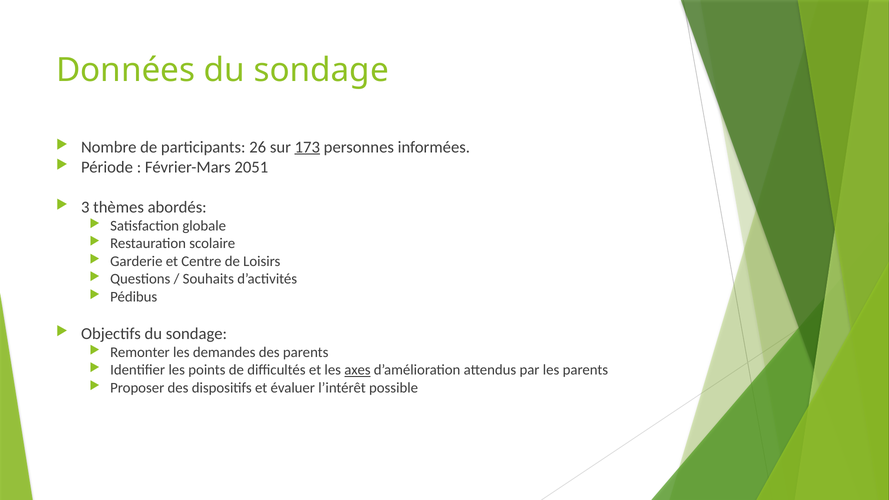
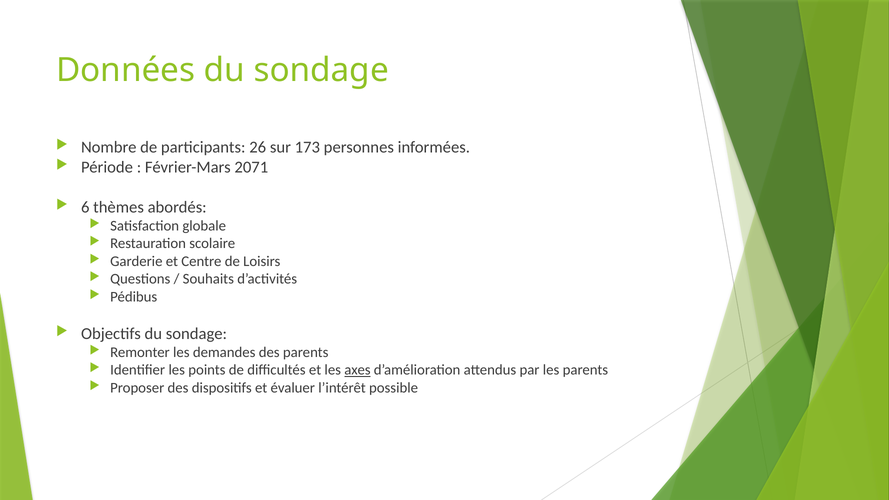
173 underline: present -> none (307, 147)
2051: 2051 -> 2071 (251, 167)
3: 3 -> 6 (85, 207)
